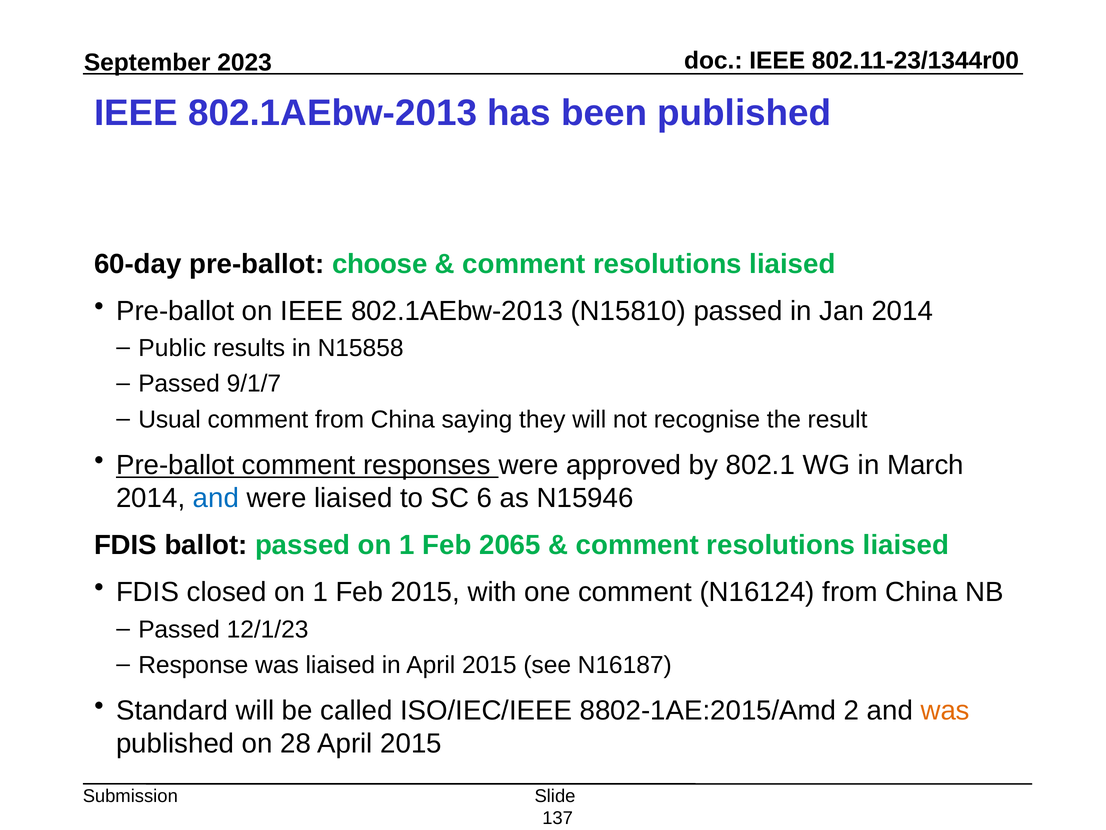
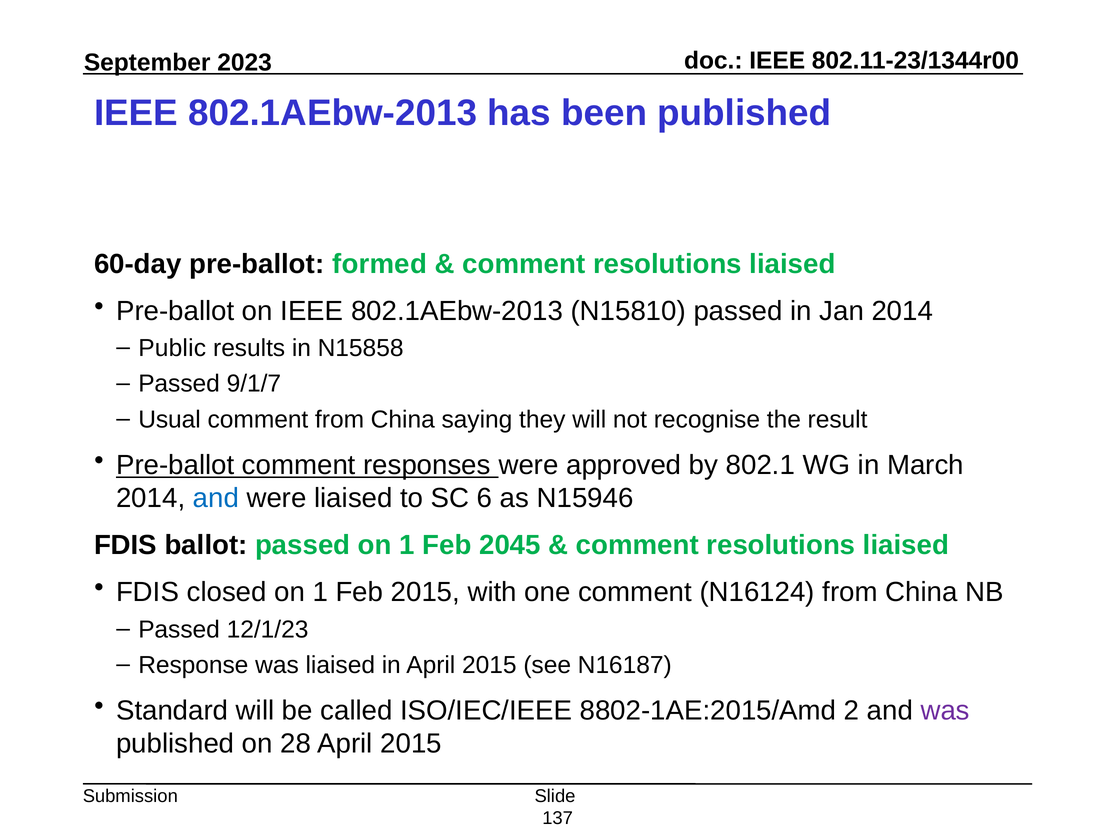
choose: choose -> formed (380, 264)
2065: 2065 -> 2045 (510, 545)
was colour: orange -> purple (945, 710)
